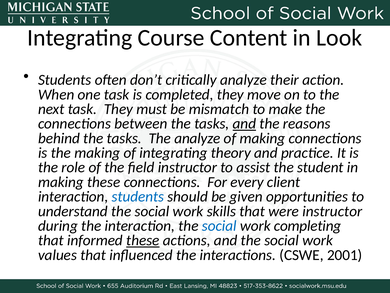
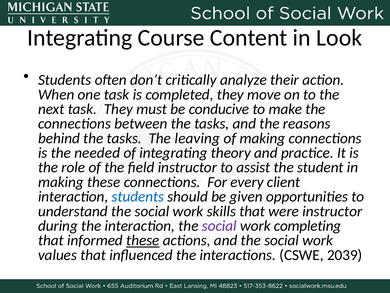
mismatch: mismatch -> conducive (219, 109)
and underline: present -> none (244, 123)
The analyze: analyze -> leaving (197, 138)
the making: making -> needed (97, 153)
social colour: blue -> purple (219, 225)
2001: 2001 -> 2039 (345, 255)
